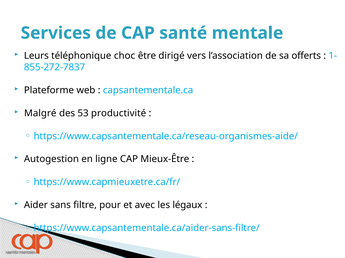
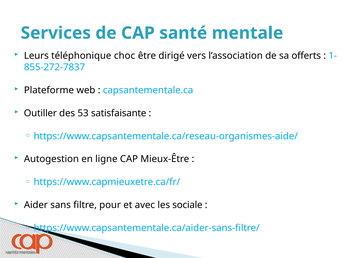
Malgré: Malgré -> Outiller (40, 114)
productivité: productivité -> satisfaisante (119, 114)
légaux: légaux -> sociale (187, 206)
